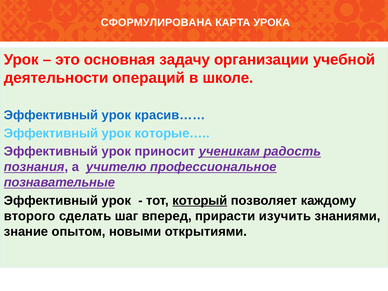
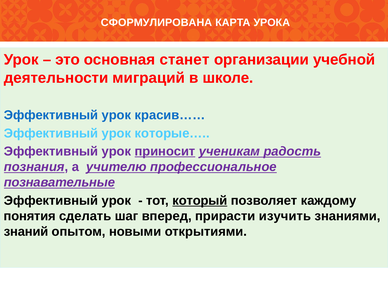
задачу: задачу -> станет (185, 60)
операций: операций -> миграций (149, 78)
приносит underline: none -> present (165, 151)
второго: второго -> понятия (30, 216)
знание: знание -> знаний (26, 232)
